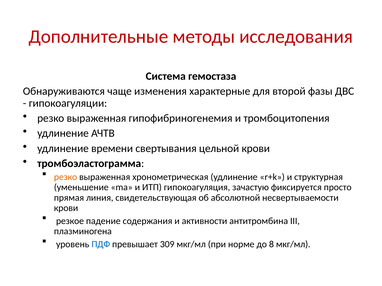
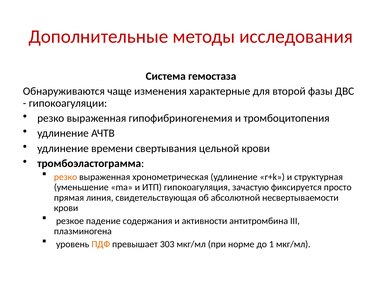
ПДФ colour: blue -> orange (101, 245)
309: 309 -> 303 (167, 245)
8: 8 -> 1 (271, 245)
